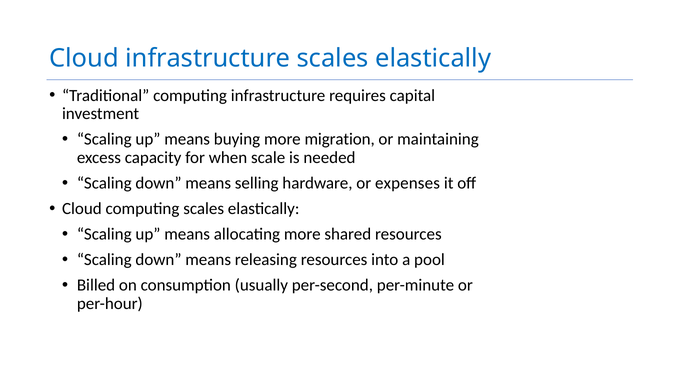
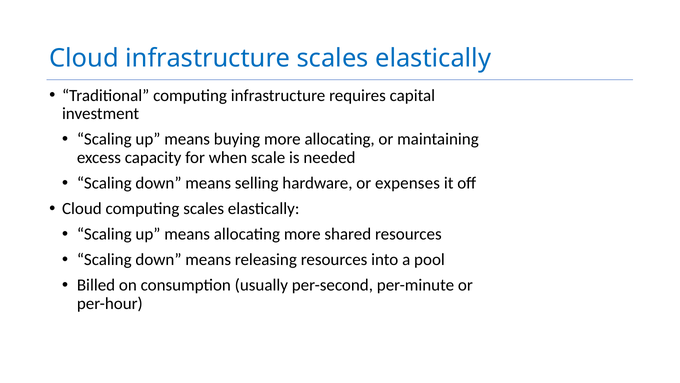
more migration: migration -> allocating (340, 139)
